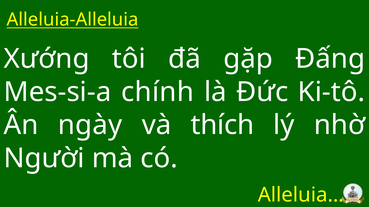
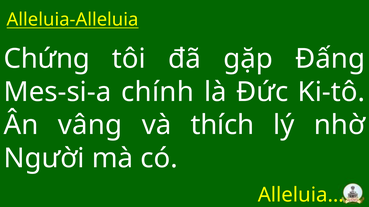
Xướng: Xướng -> Chứng (47, 59)
ngày: ngày -> vâng (90, 125)
